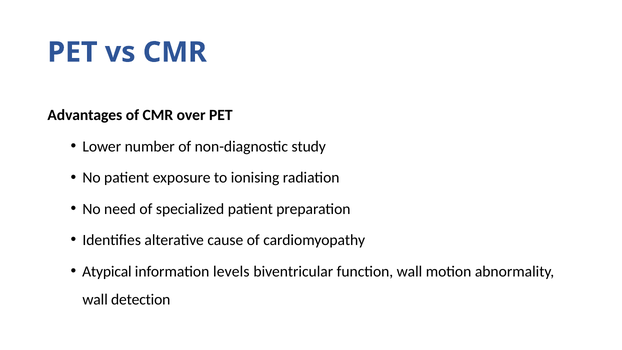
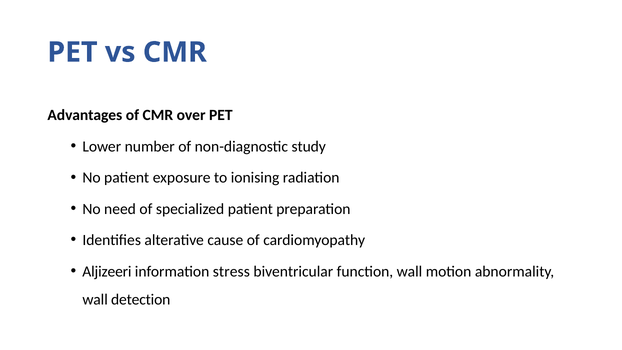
Atypical: Atypical -> Aljizeeri (107, 271)
levels: levels -> stress (231, 271)
